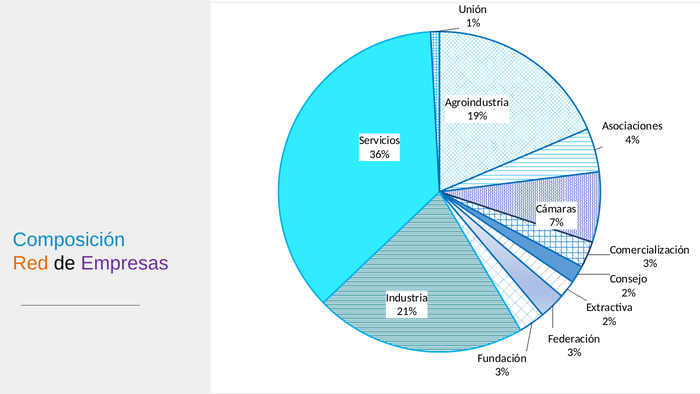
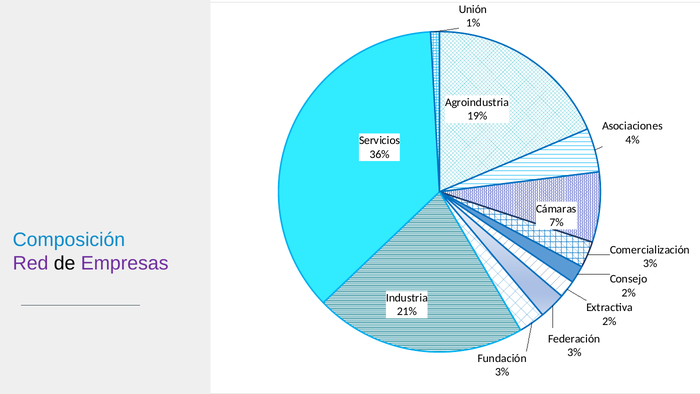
Red colour: orange -> purple (31, 263)
